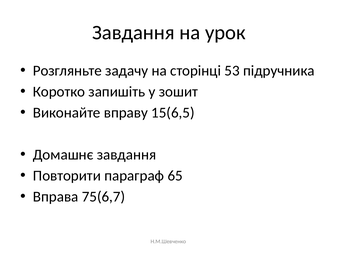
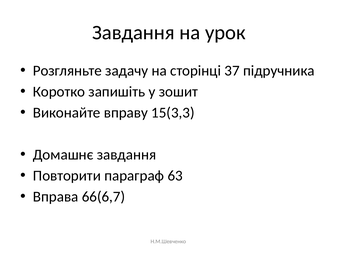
53: 53 -> 37 (232, 71)
15(6,5: 15(6,5 -> 15(3,3 (173, 113)
65: 65 -> 63 (175, 176)
75(6,7: 75(6,7 -> 66(6,7 (103, 197)
